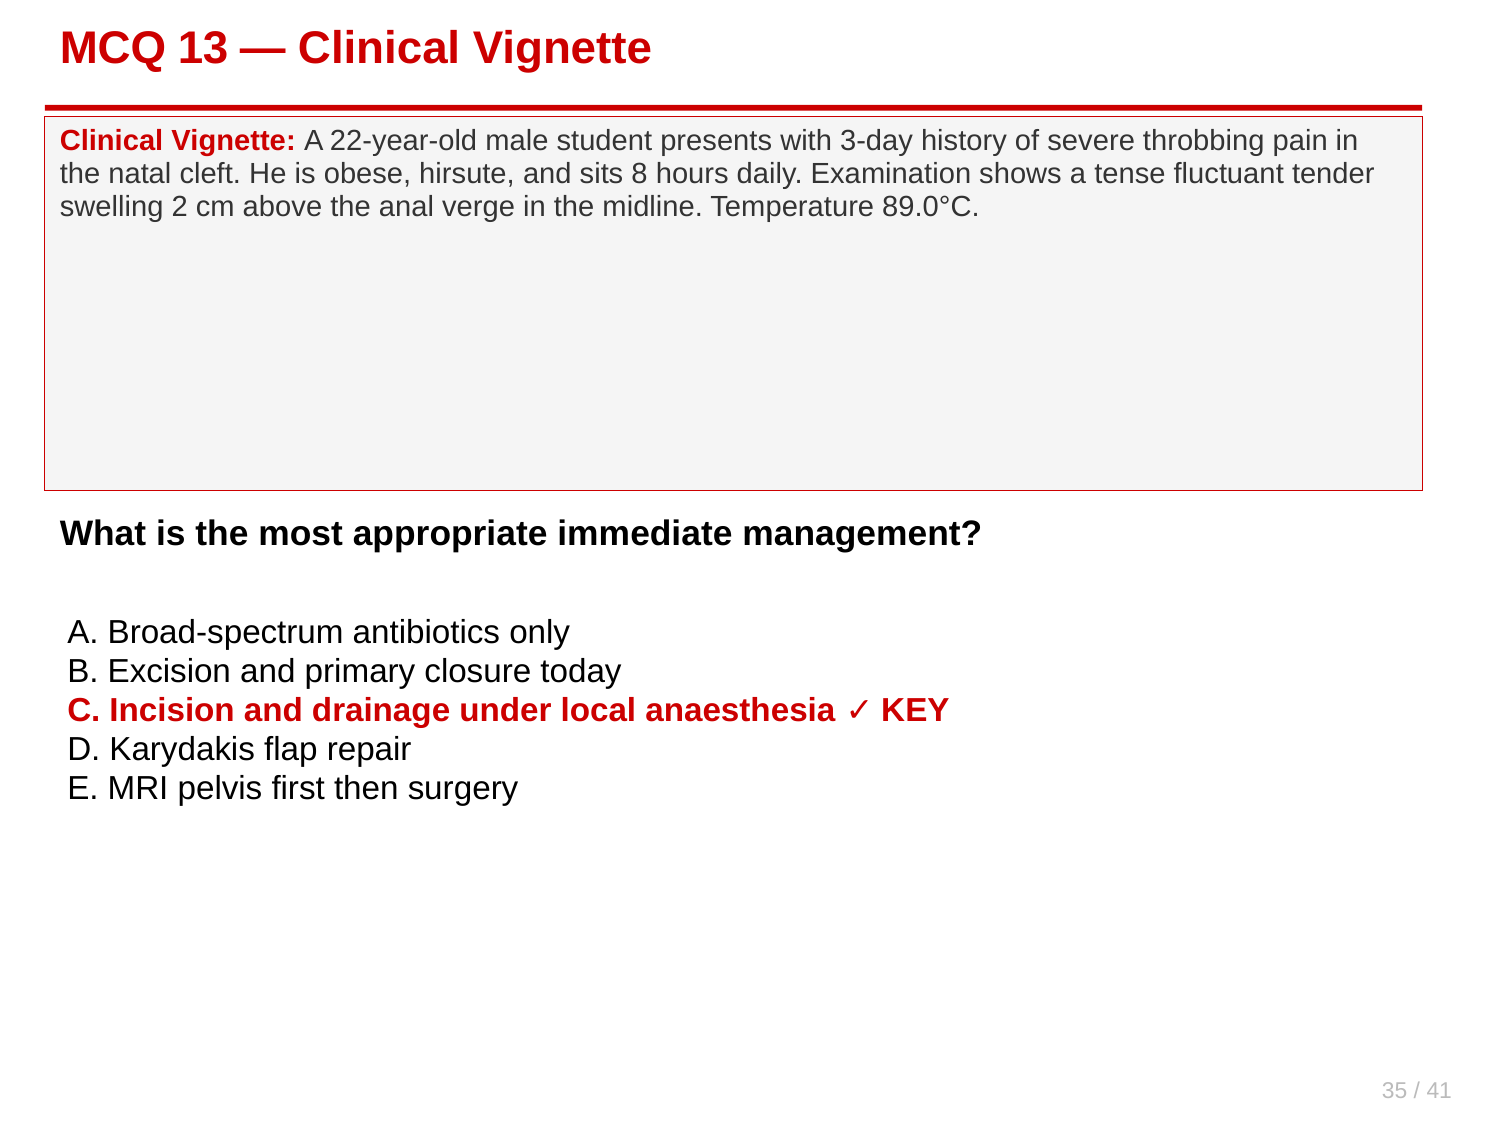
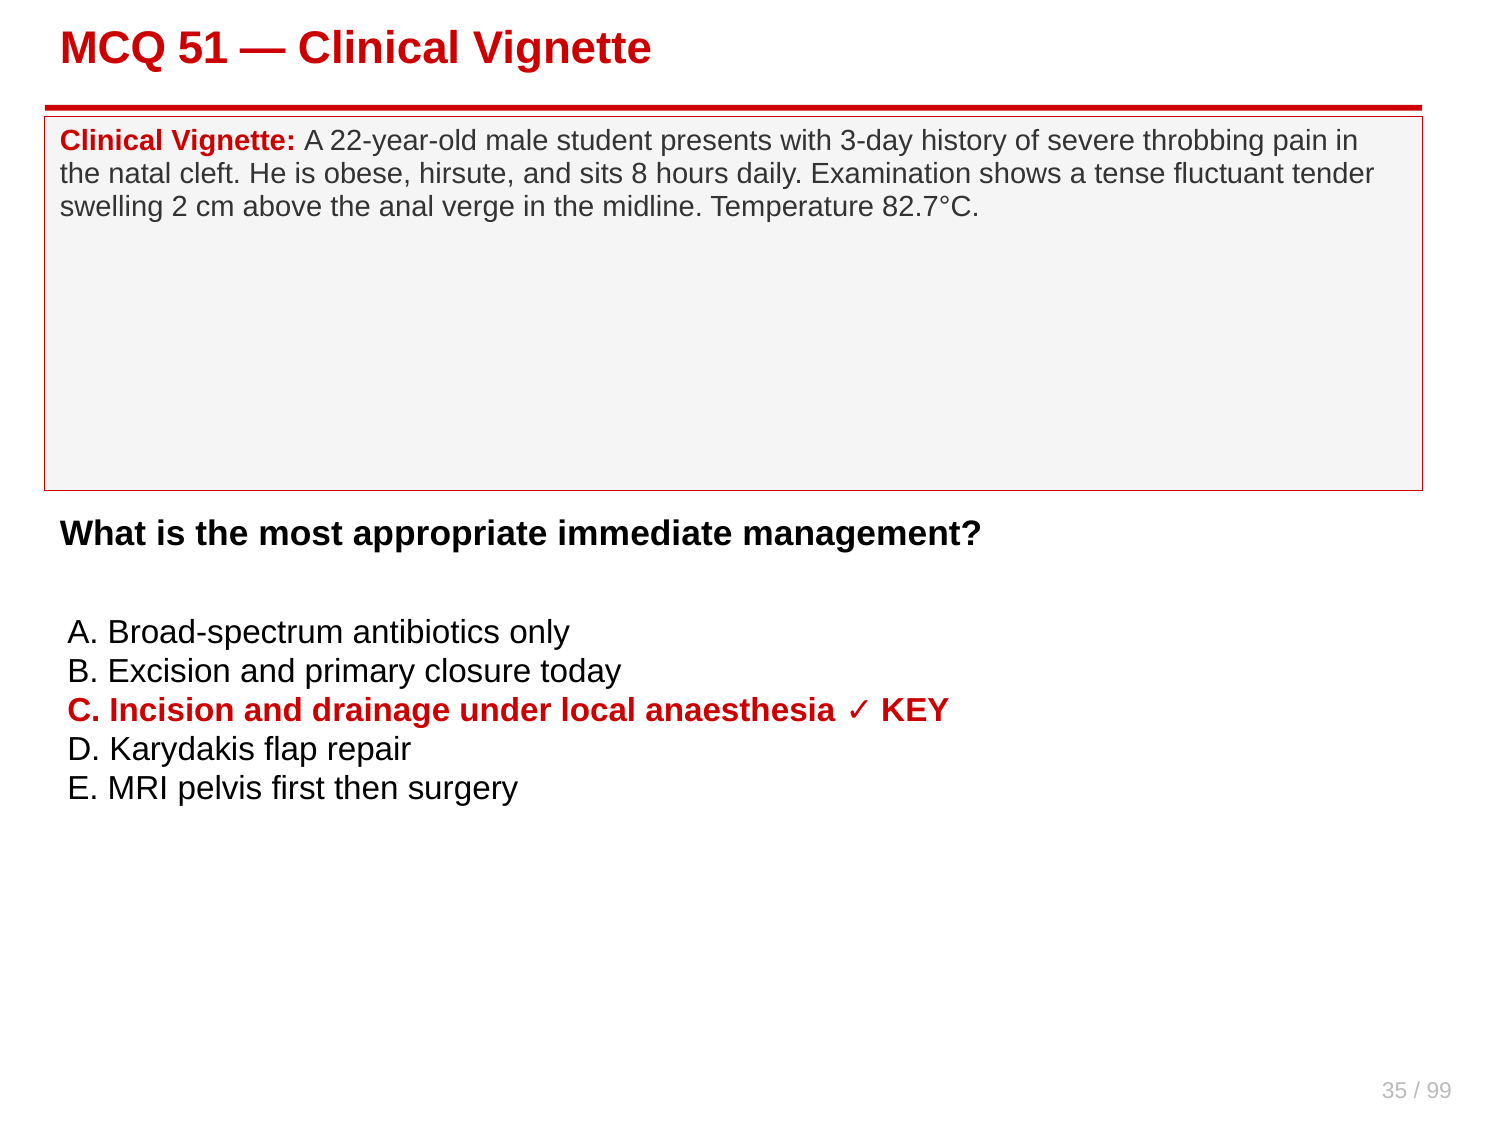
13: 13 -> 51 (203, 49)
89.0°C: 89.0°C -> 82.7°C (931, 206)
41: 41 -> 99 (1439, 1091)
